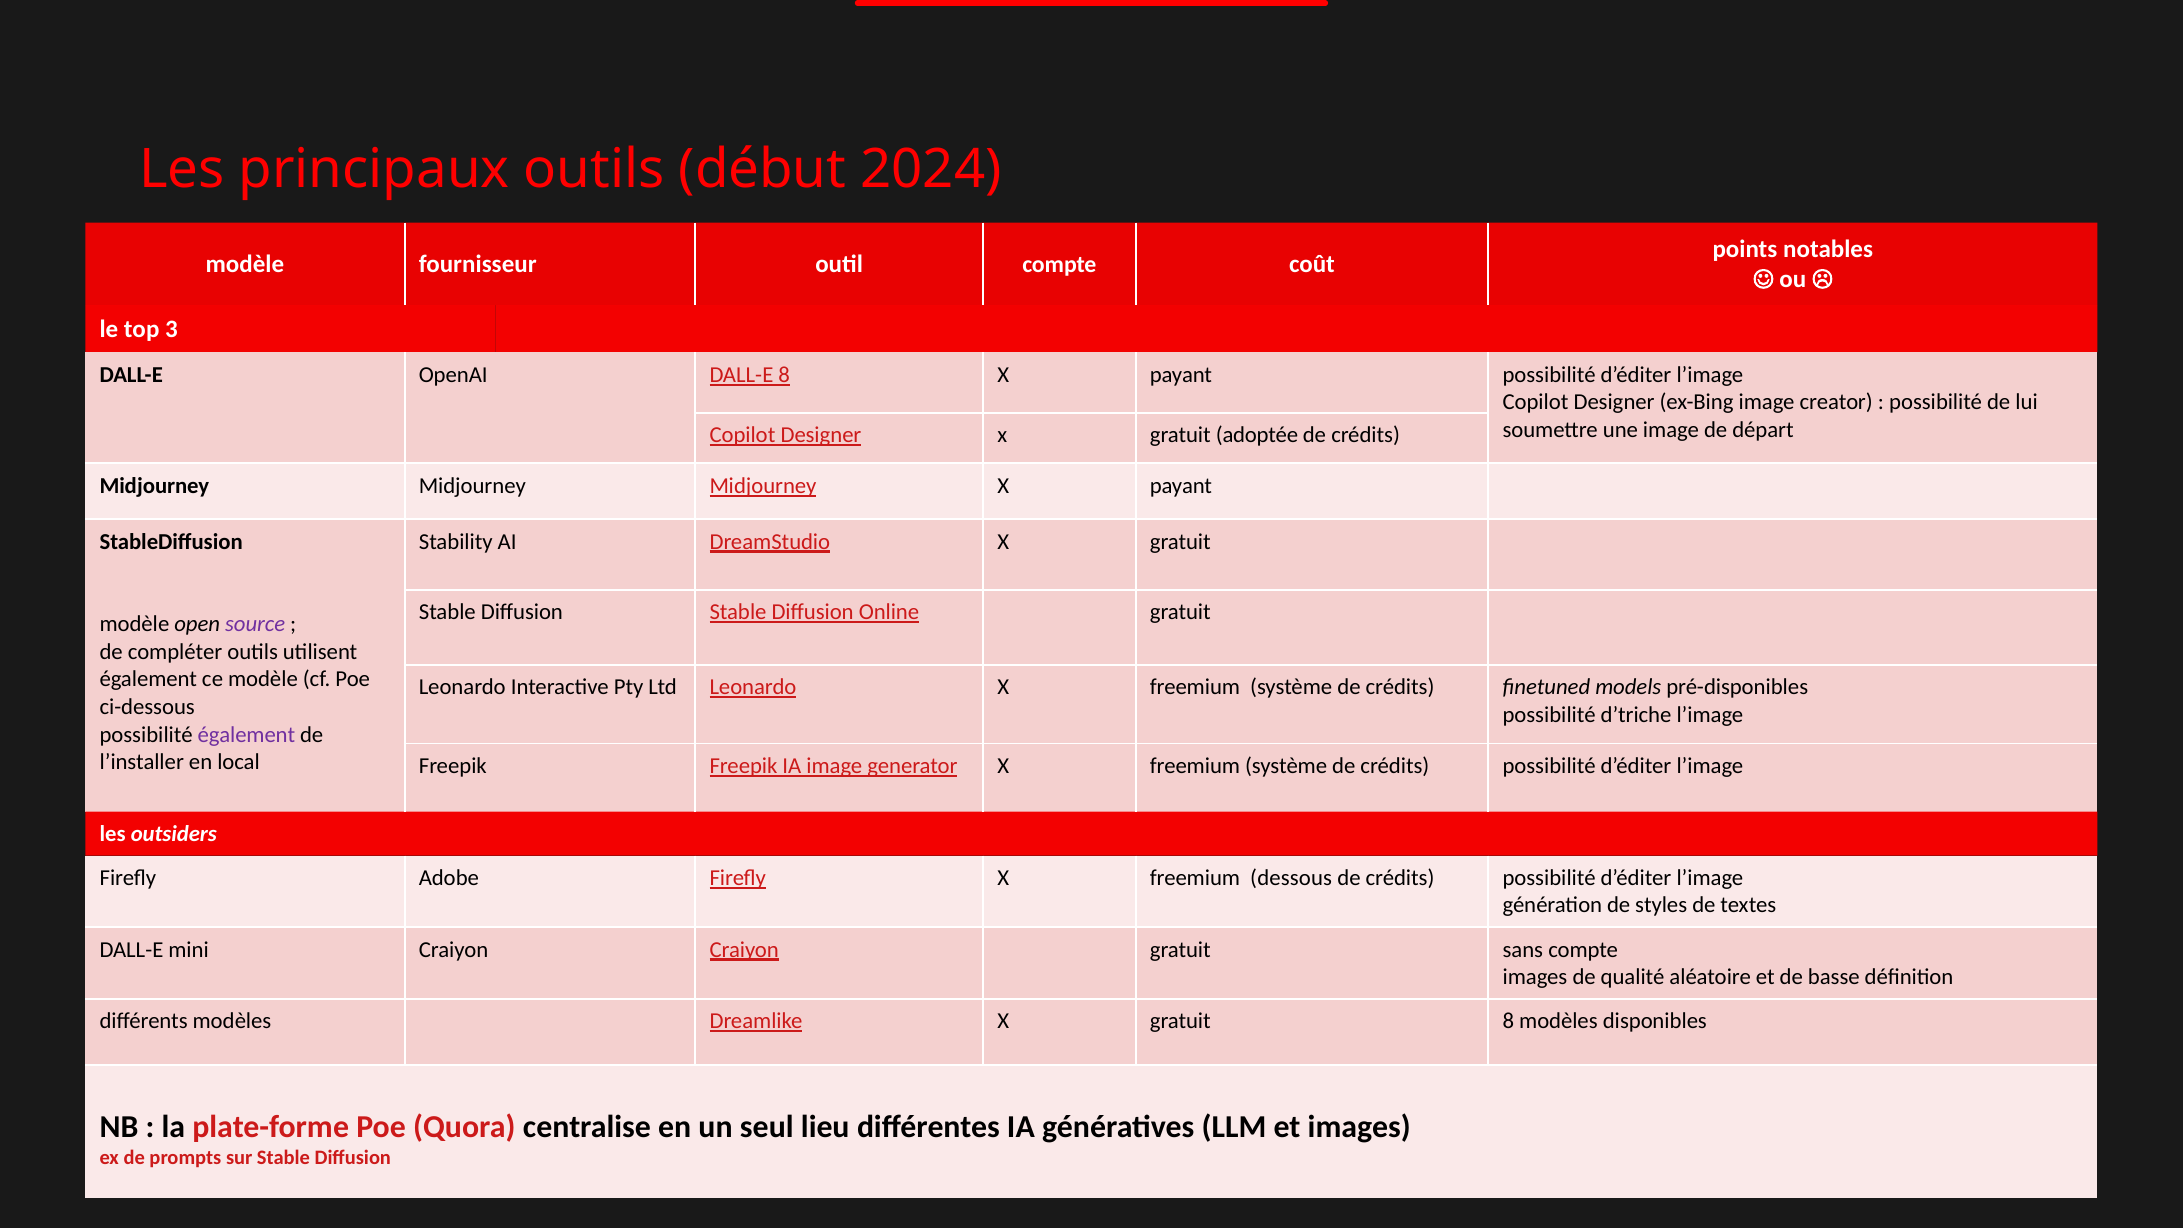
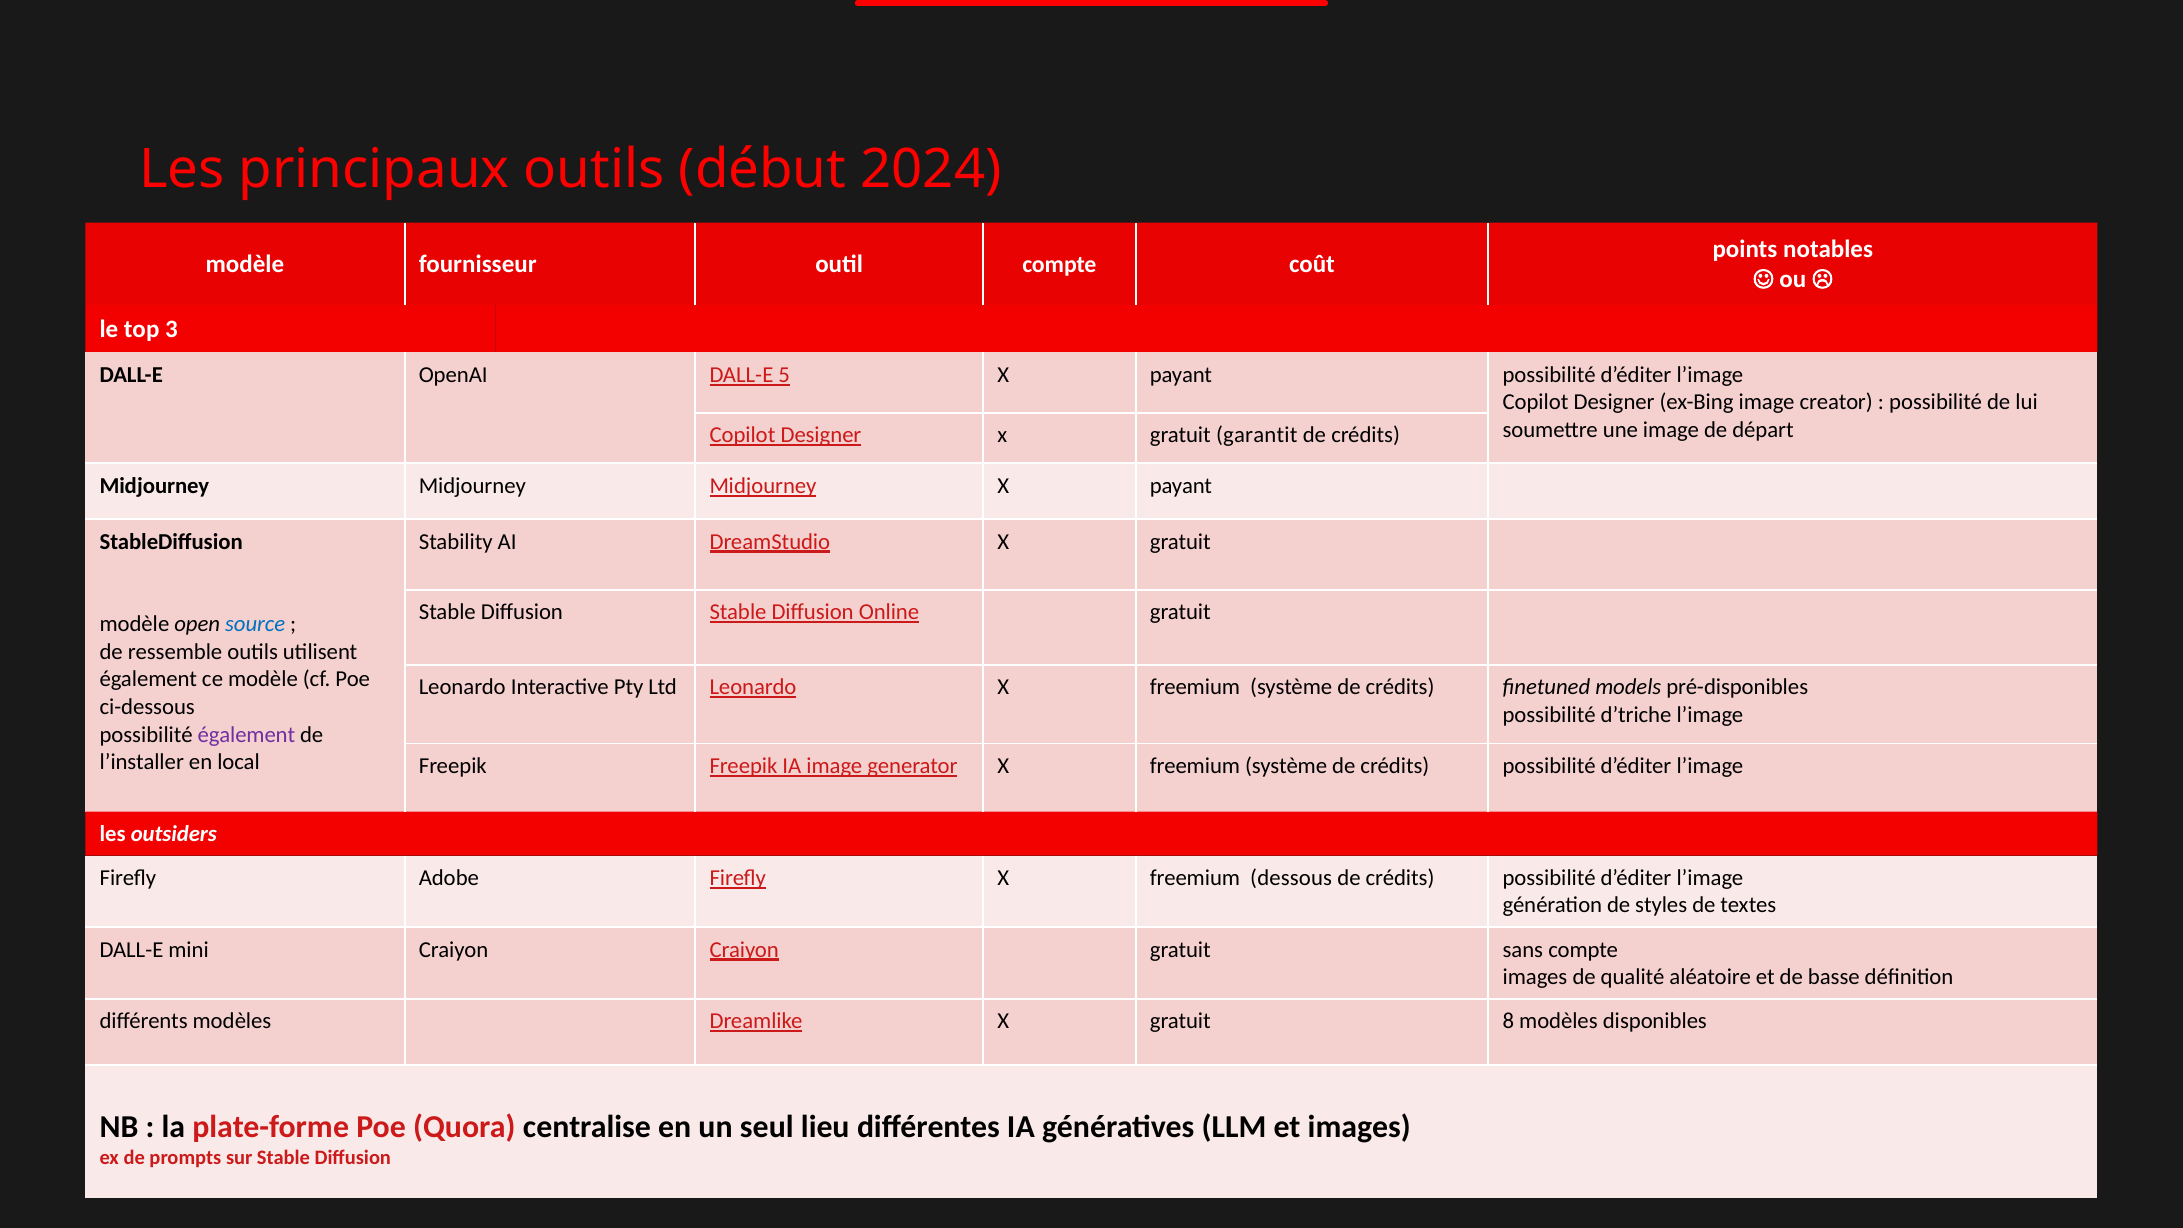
DALL-E 8: 8 -> 5 (784, 375)
adoptée: adoptée -> garantit (1257, 435)
source colour: purple -> blue (255, 624)
compléter: compléter -> ressemble (175, 652)
